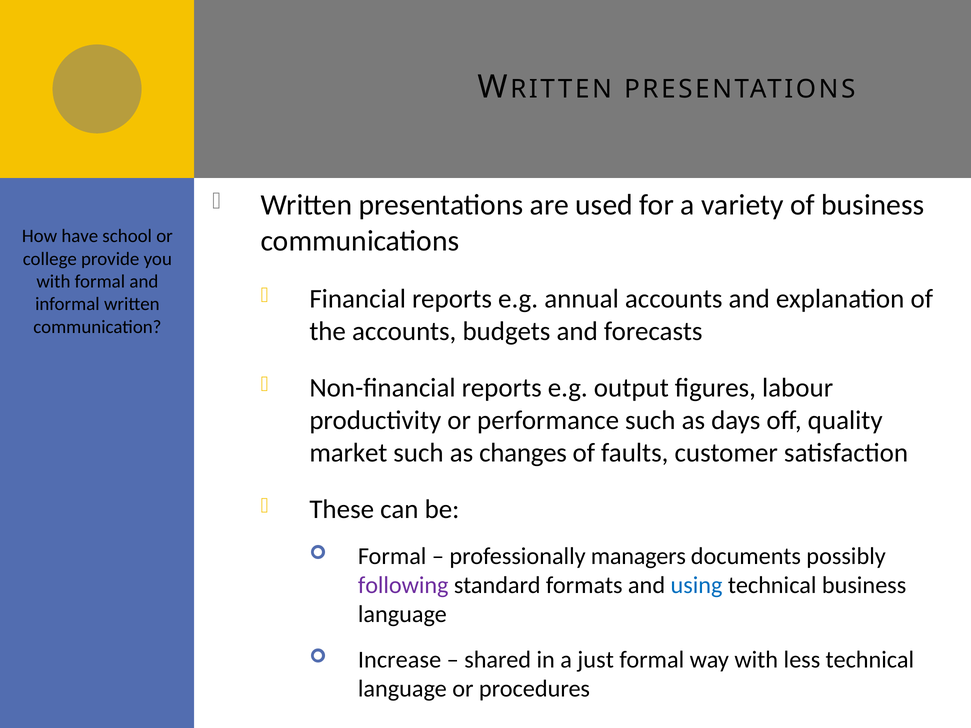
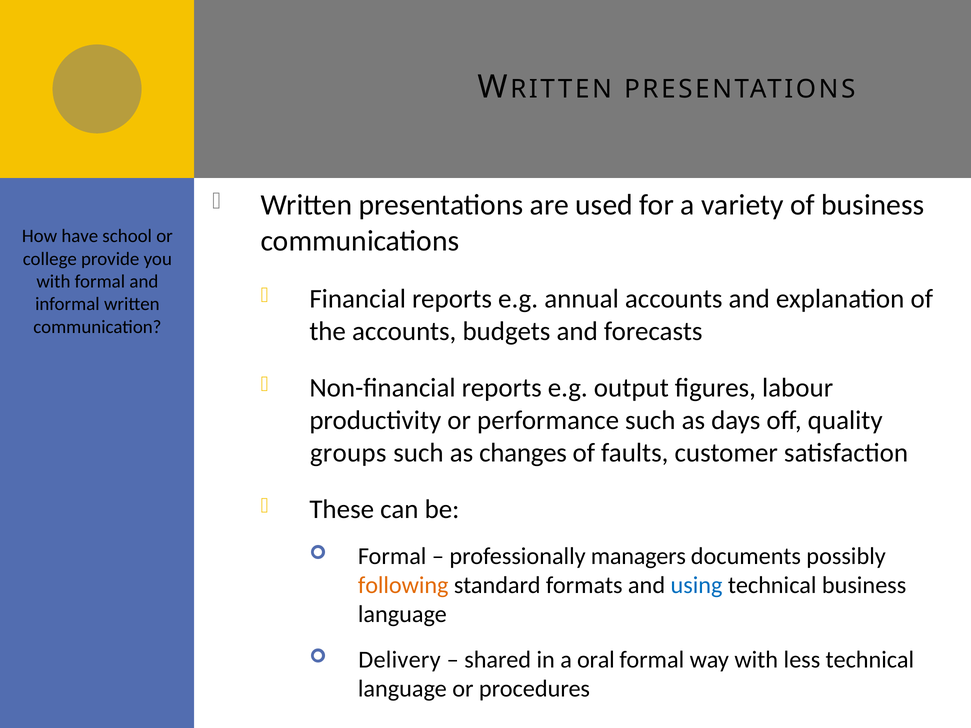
market: market -> groups (348, 453)
following colour: purple -> orange (403, 585)
Increase: Increase -> Delivery (399, 660)
just: just -> oral (596, 660)
